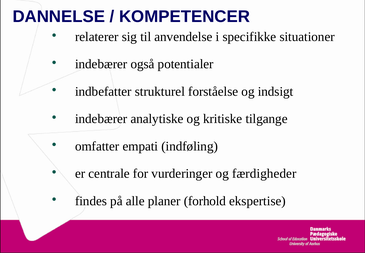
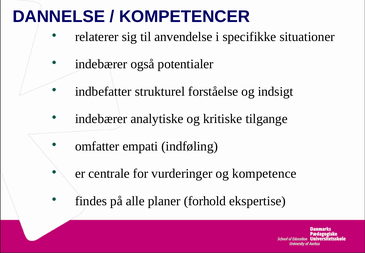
færdigheder: færdigheder -> kompetence (264, 173)
